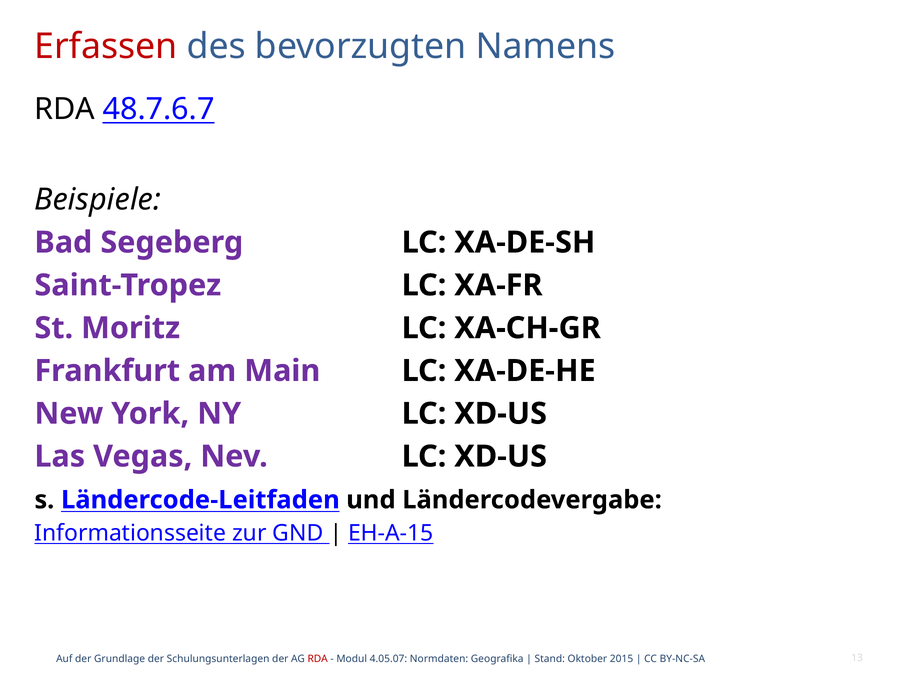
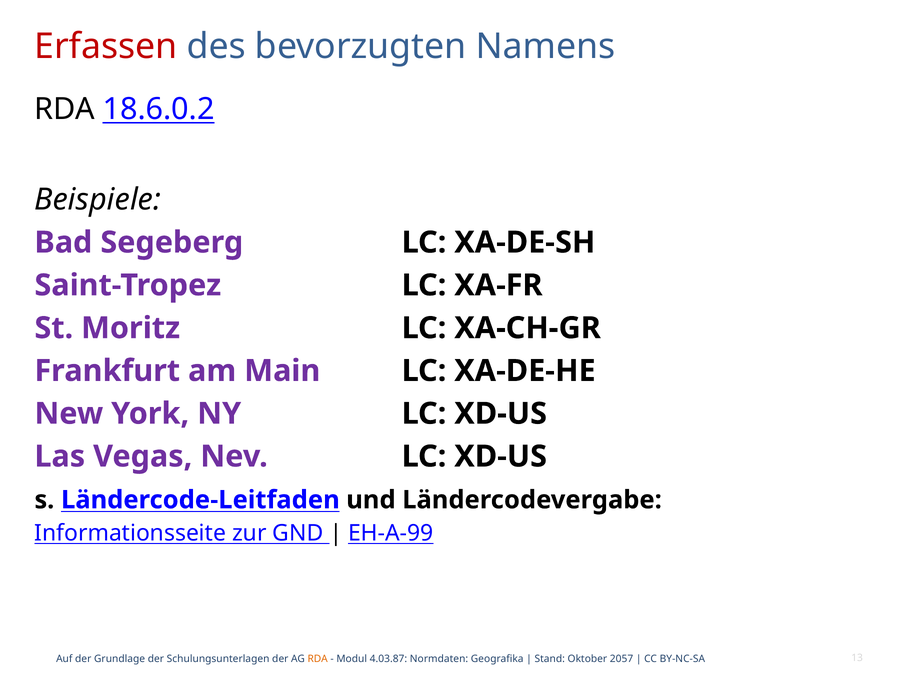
48.7.6.7: 48.7.6.7 -> 18.6.0.2 (159, 109)
EH-A-15: EH-A-15 -> EH-A-99 (391, 533)
RDA colour: red -> orange (318, 659)
4.05.07: 4.05.07 -> 4.03.87 (388, 659)
2015: 2015 -> 2057 (622, 659)
